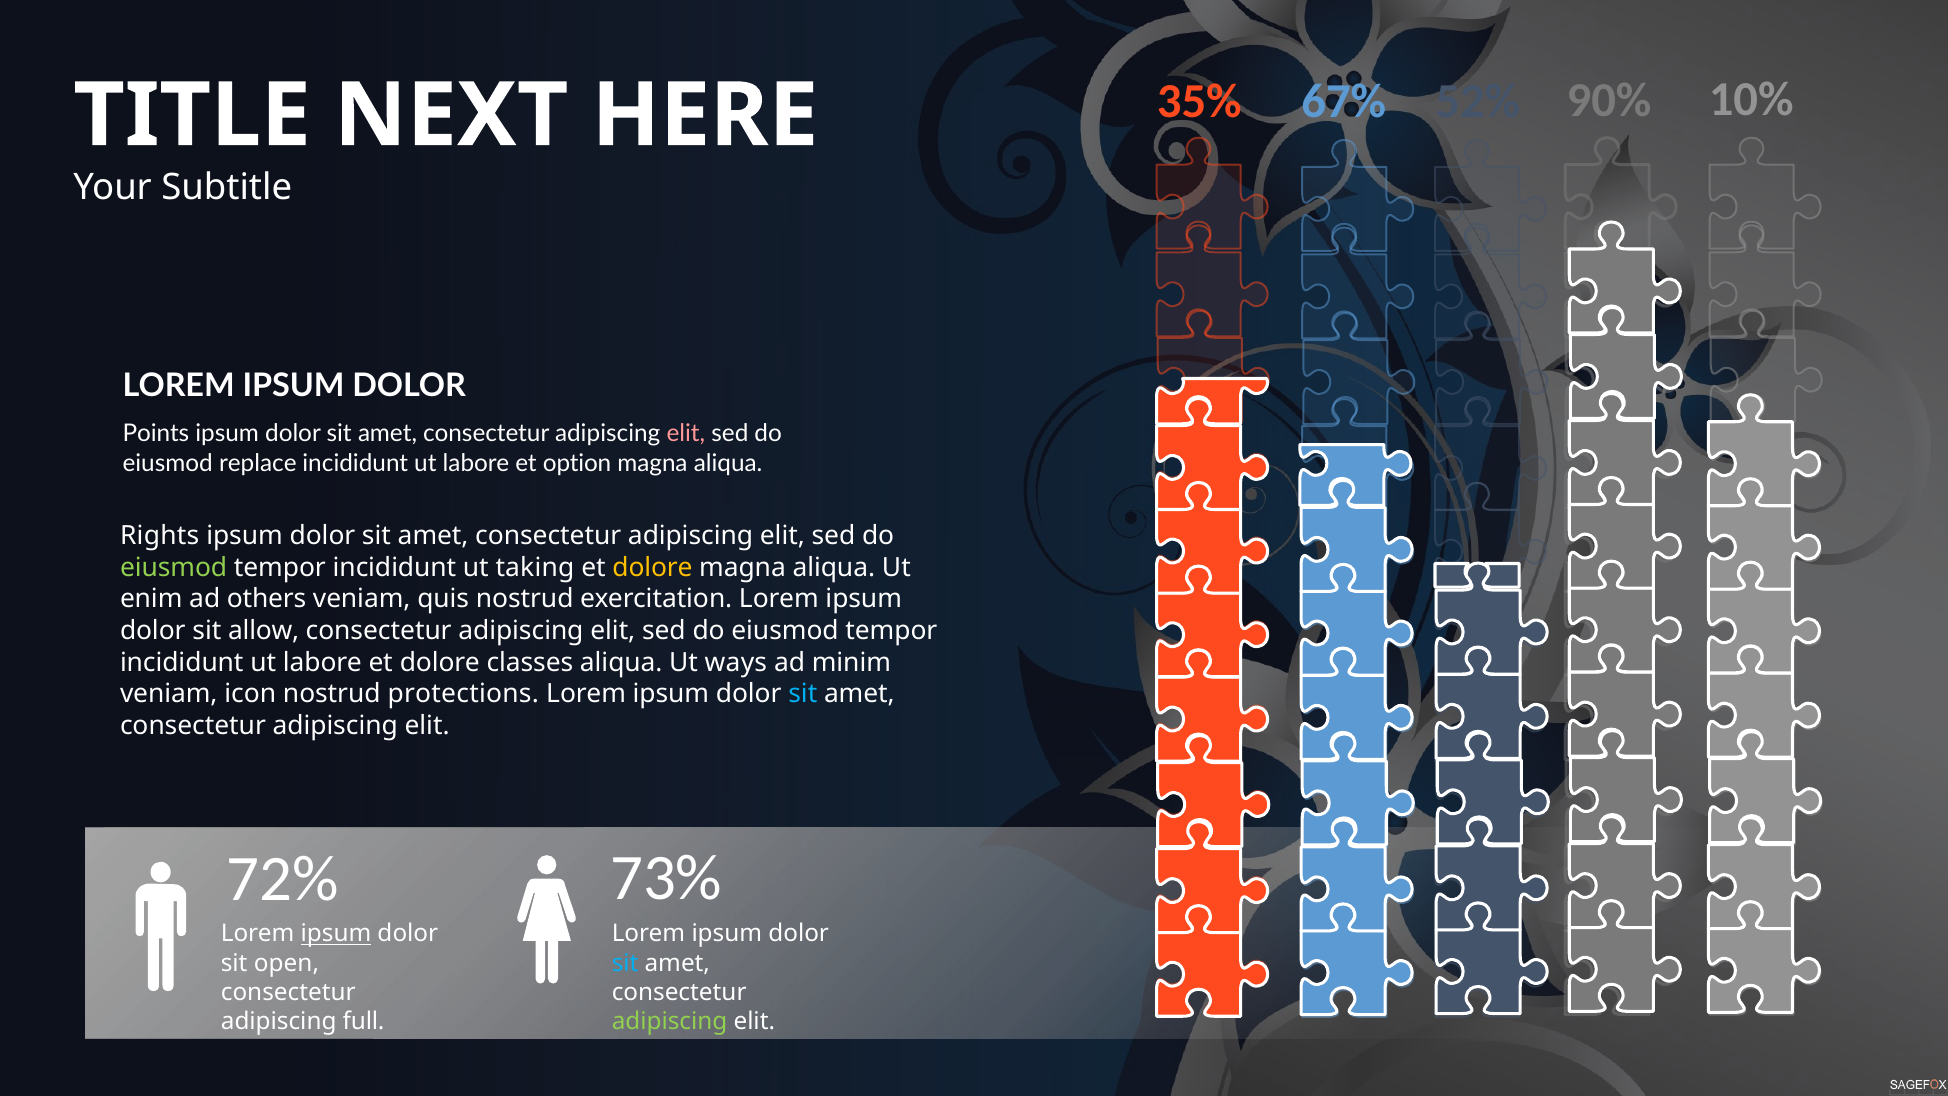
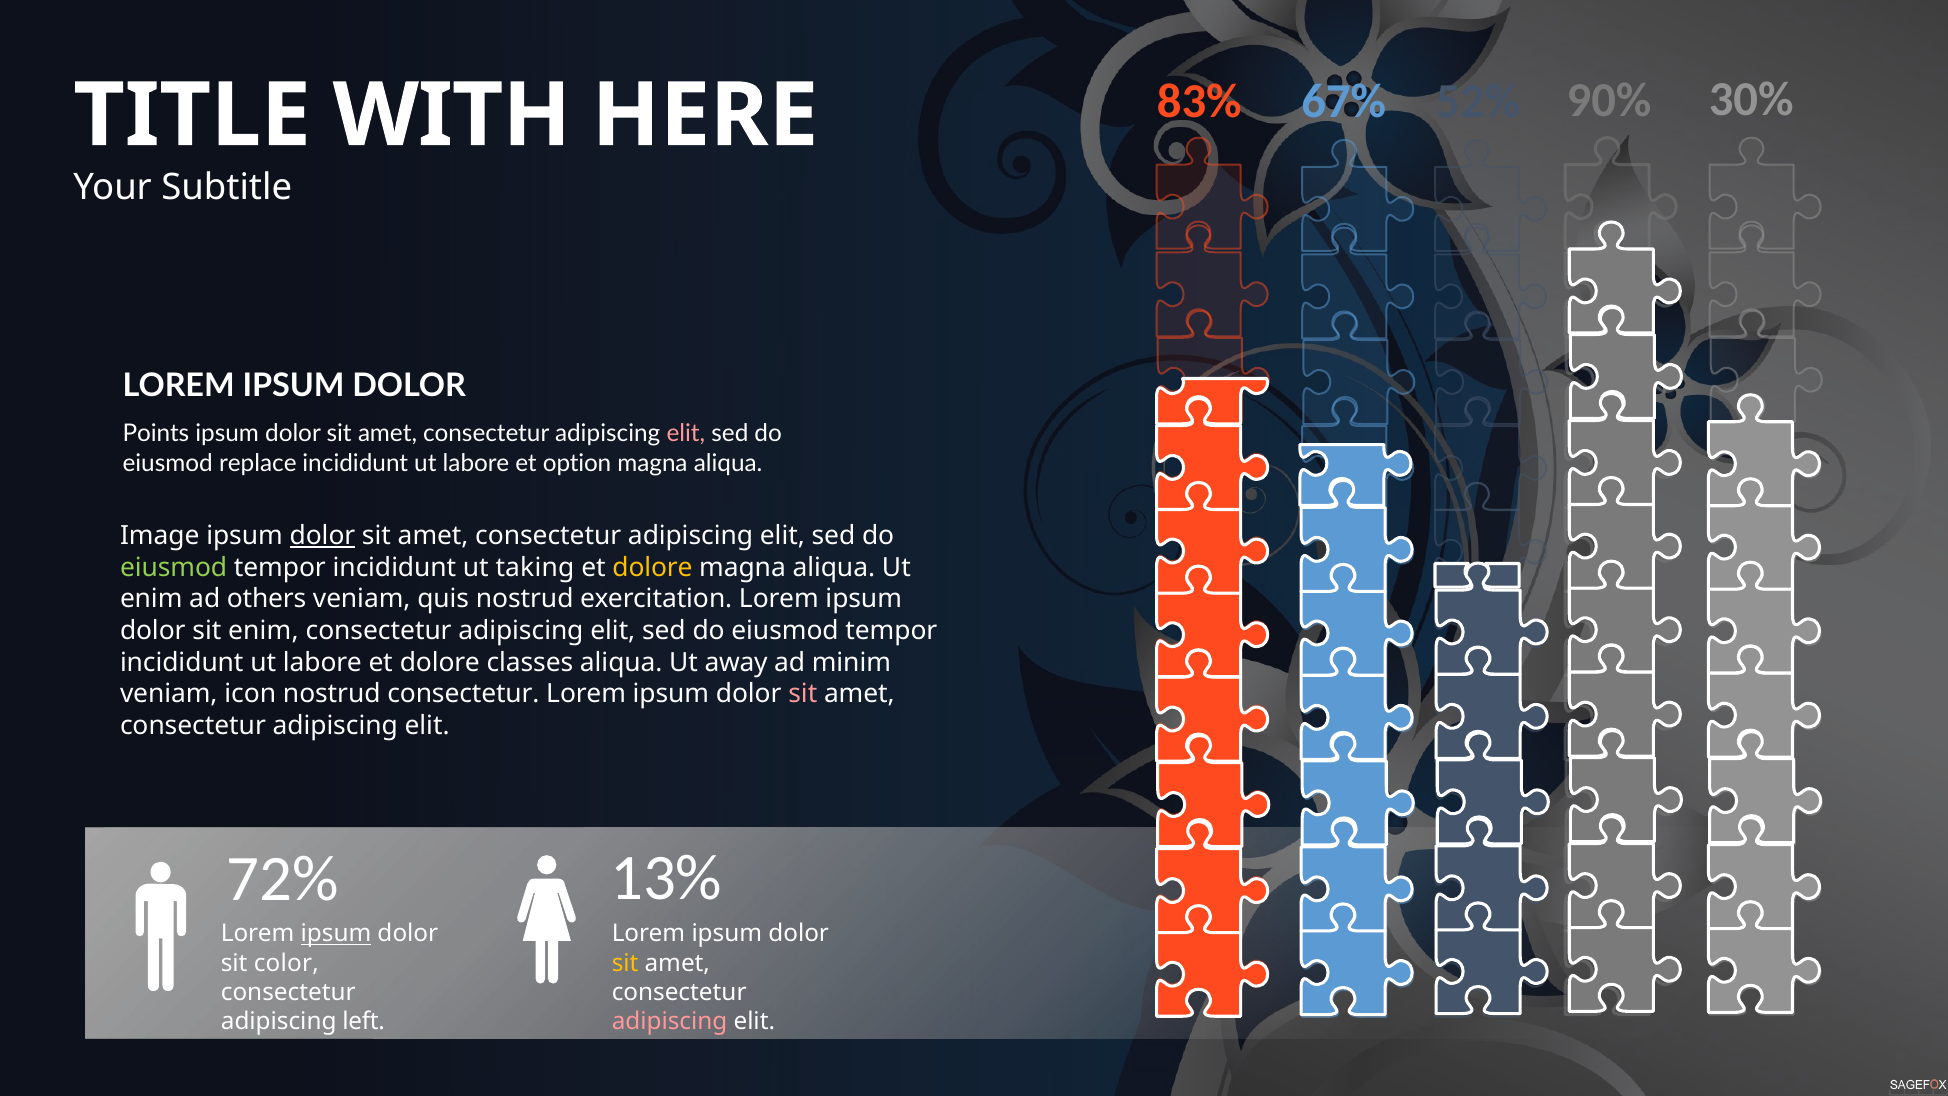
10%: 10% -> 30% (1751, 100)
35%: 35% -> 83% (1199, 102)
NEXT: NEXT -> WITH (452, 116)
Rights: Rights -> Image (160, 536)
dolor underline: none -> present (322, 536)
sit allow: allow -> enim (263, 631)
ways: ways -> away (736, 662)
nostrud protections: protections -> consectetur (463, 694)
sit colour: light blue -> pink (803, 694)
73%: 73% -> 13% (666, 878)
open: open -> color (286, 963)
sit colour: light blue -> yellow (625, 963)
full: full -> left (364, 1021)
adipiscing colour: light green -> pink (670, 1021)
